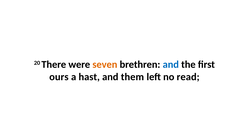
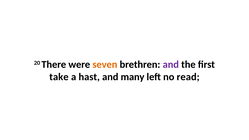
and colour: blue -> purple (171, 65)
ours: ours -> take (59, 77)
them: them -> many (133, 77)
